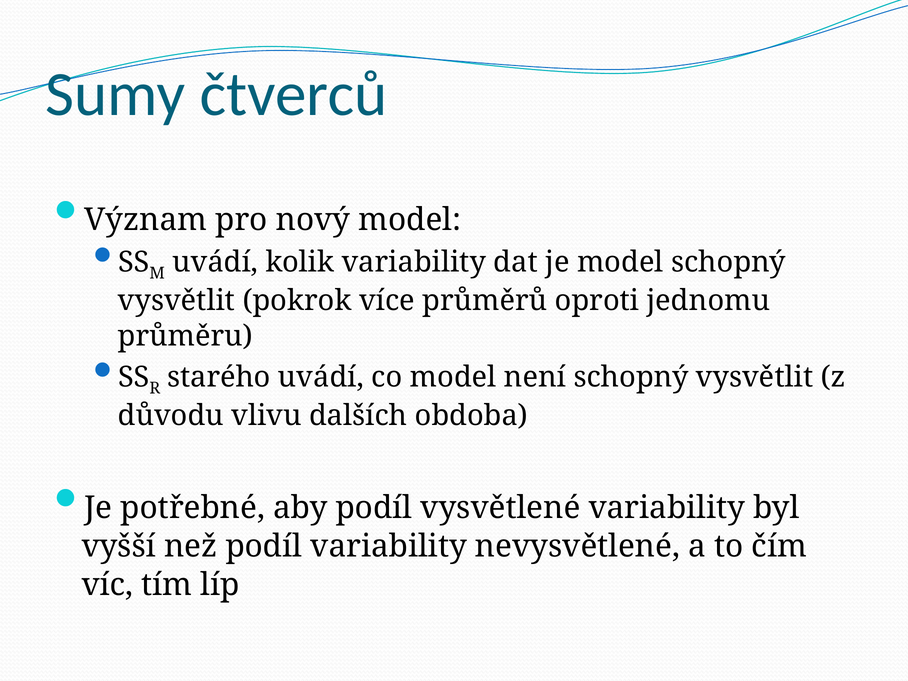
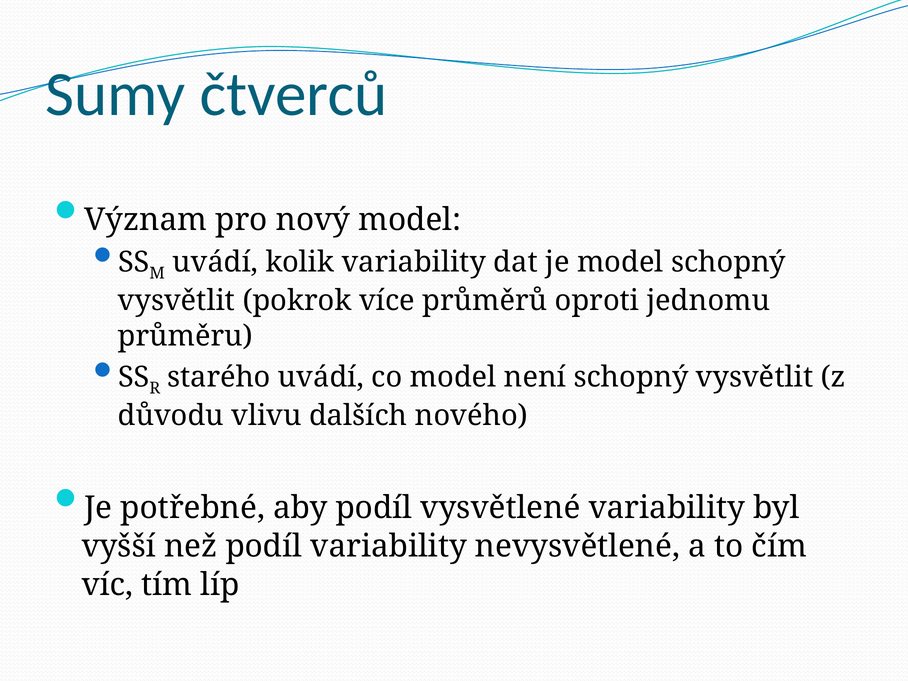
obdoba: obdoba -> nového (471, 416)
